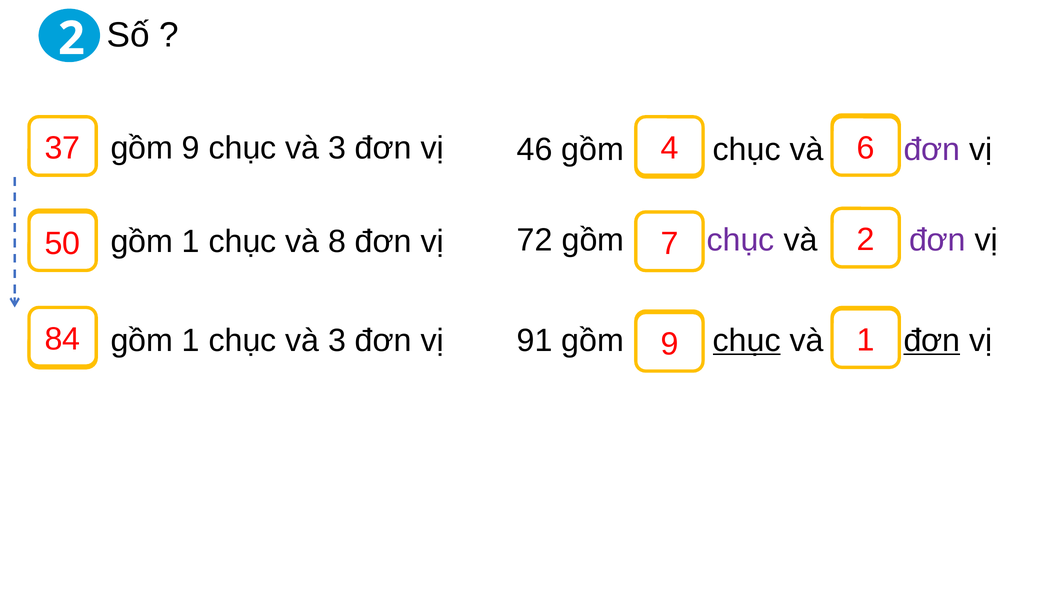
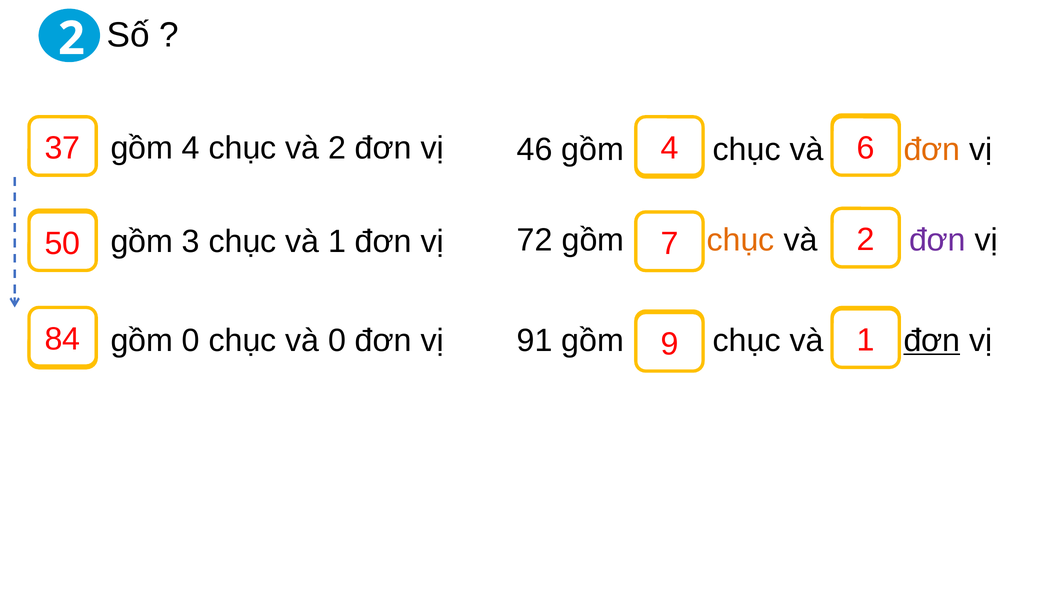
gồm 9: 9 -> 4 (191, 148)
3: 3 -> 2 (337, 148)
đơn colour: purple -> orange (932, 149)
chục colour: purple -> orange (741, 240)
1: 1 -> 3 (191, 242)
và 8: 8 -> 1 (337, 242)
1: 1 -> 0 (191, 340)
3: 3 -> 0 (337, 340)
chục underline: present -> none (747, 340)
